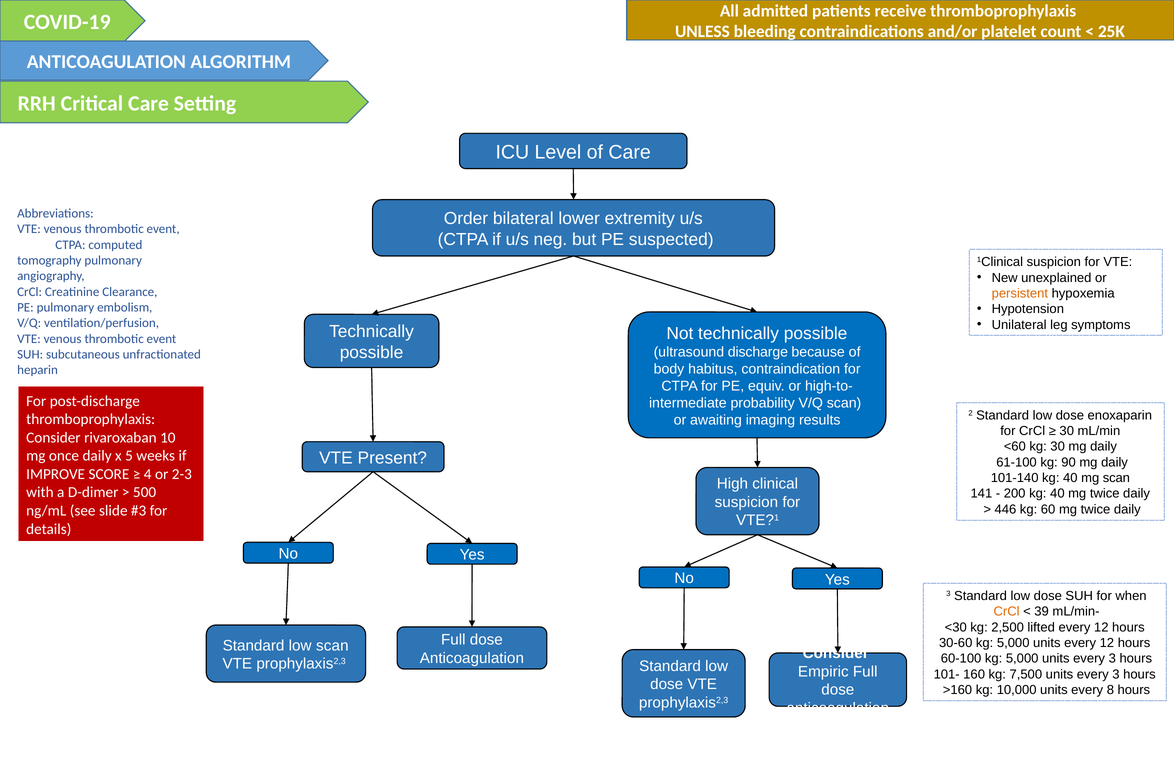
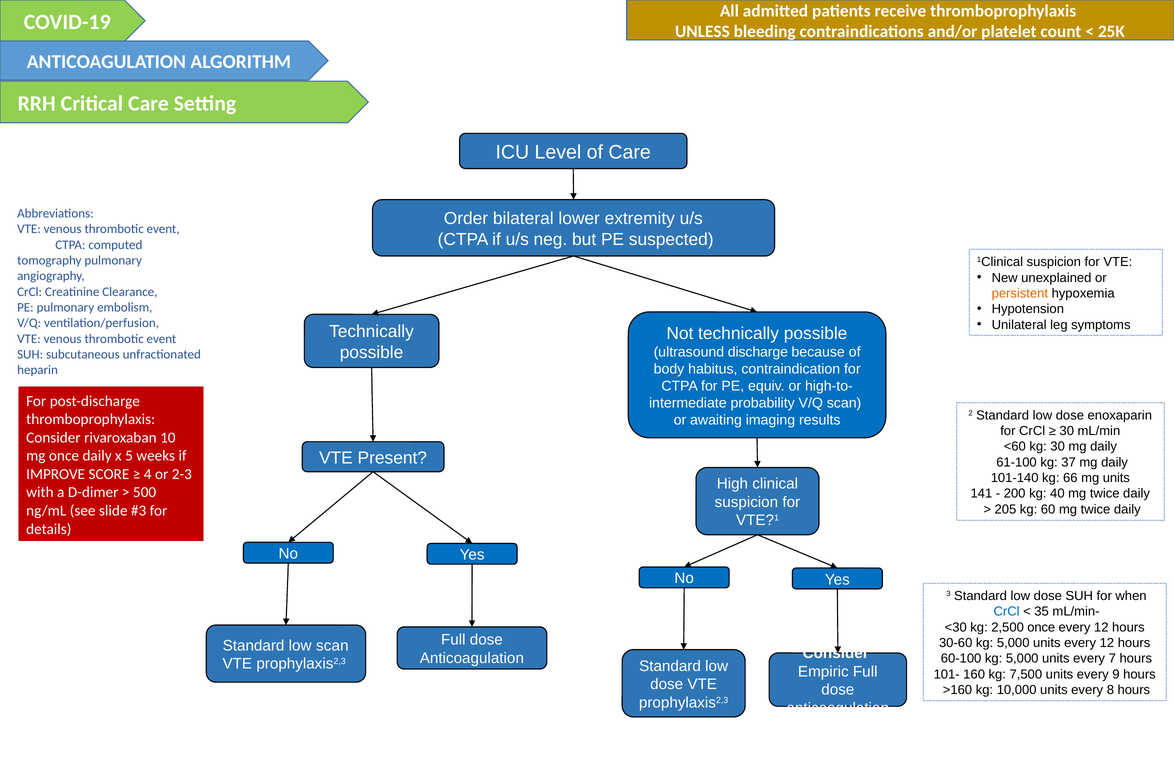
90: 90 -> 37 (1069, 462)
101-140 kg 40: 40 -> 66 (1070, 478)
mg scan: scan -> units (1116, 478)
446: 446 -> 205 (1005, 509)
CrCl colour: orange -> blue (1007, 611)
39: 39 -> 35 (1042, 611)
2,500 lifted: lifted -> once (1041, 627)
5,000 units every 3: 3 -> 7 (1112, 658)
7,500 units every 3: 3 -> 9 (1116, 674)
